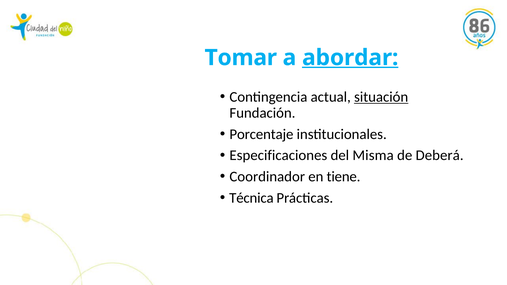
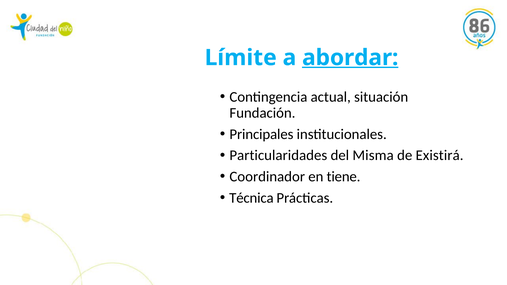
Tomar: Tomar -> Límite (241, 58)
situación underline: present -> none (381, 97)
Porcentaje: Porcentaje -> Principales (261, 134)
Especificaciones: Especificaciones -> Particularidades (278, 156)
Deberá: Deberá -> Existirá (440, 156)
